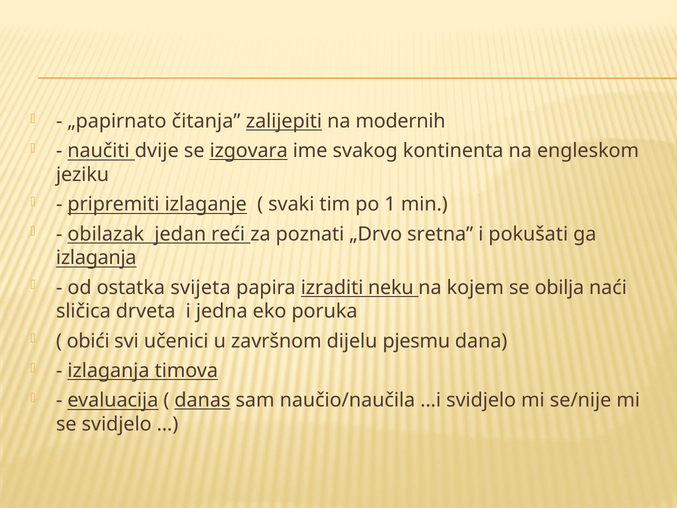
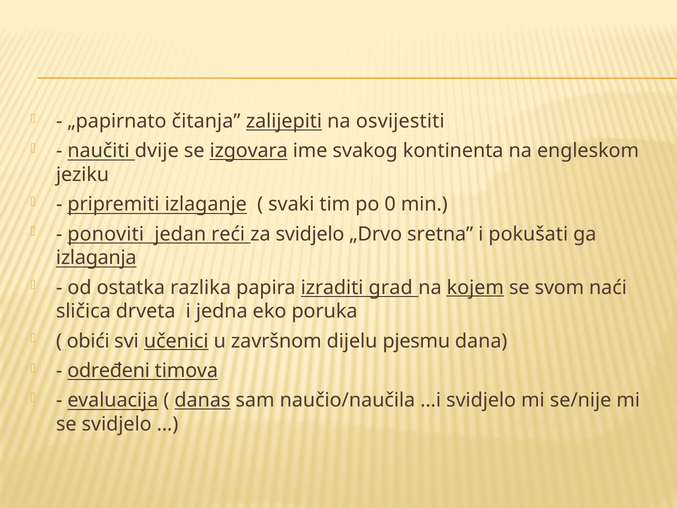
modernih: modernih -> osvijestiti (400, 121)
1: 1 -> 0 (390, 204)
obilazak: obilazak -> ponoviti (106, 234)
za poznati: poznati -> svidjelo (310, 234)
svijeta: svijeta -> razlika (201, 287)
neku: neku -> grad (391, 287)
kojem underline: none -> present (475, 287)
obilja: obilja -> svom (559, 287)
učenici underline: none -> present (176, 341)
izlaganja: izlaganja -> određeni (109, 371)
